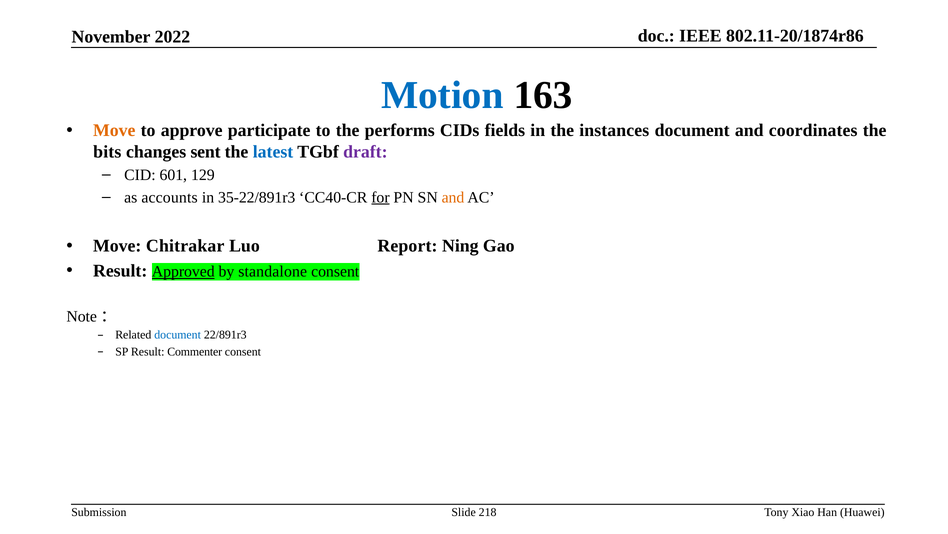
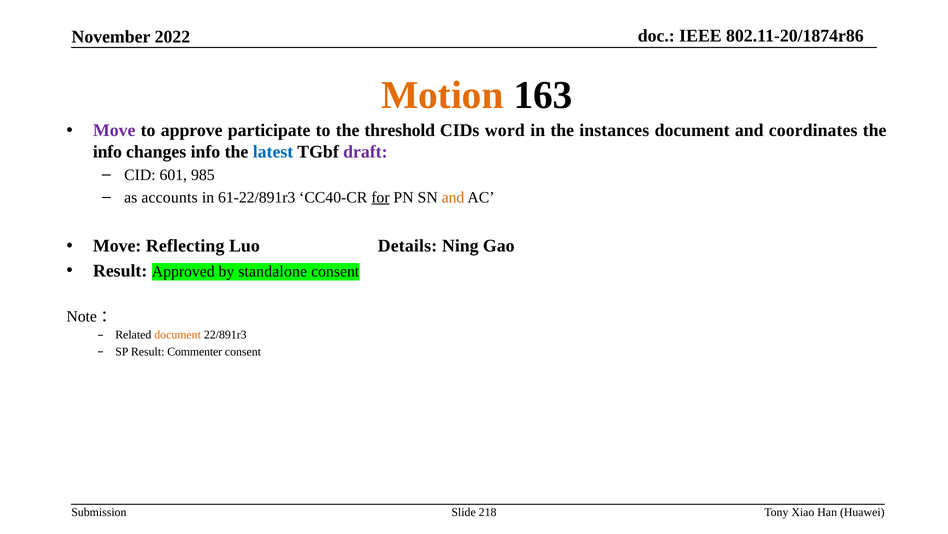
Motion colour: blue -> orange (442, 95)
Move colour: orange -> purple (114, 130)
performs: performs -> threshold (400, 130)
fields: fields -> word (505, 130)
bits: bits -> info (107, 152)
changes sent: sent -> info (205, 152)
129: 129 -> 985 (203, 175)
35-22/891r3: 35-22/891r3 -> 61-22/891r3 (257, 197)
Chitrakar: Chitrakar -> Reflecting (185, 246)
Report: Report -> Details (407, 246)
Approved underline: present -> none (183, 271)
document colour: blue -> orange (178, 335)
